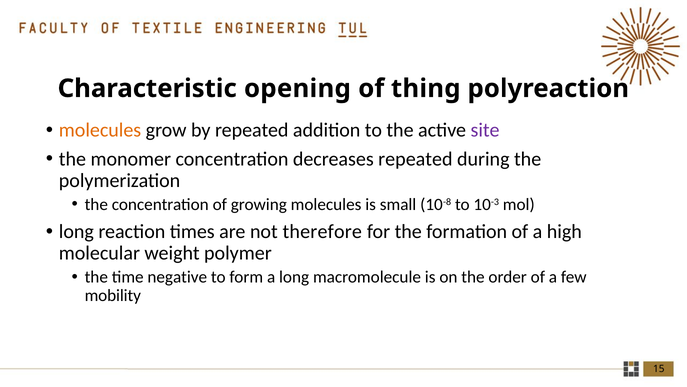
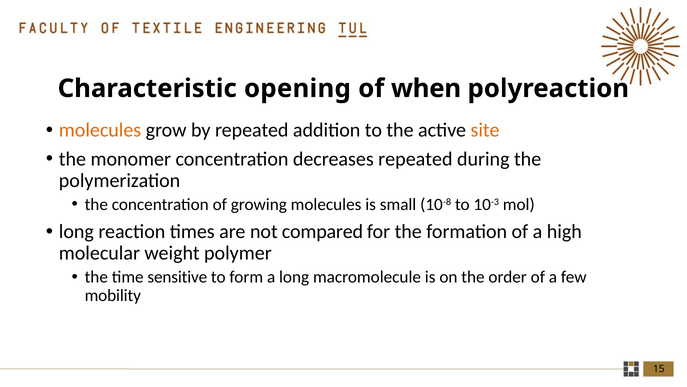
thing: thing -> when (426, 88)
site colour: purple -> orange (485, 130)
therefore: therefore -> compared (322, 231)
negative: negative -> sensitive (177, 277)
